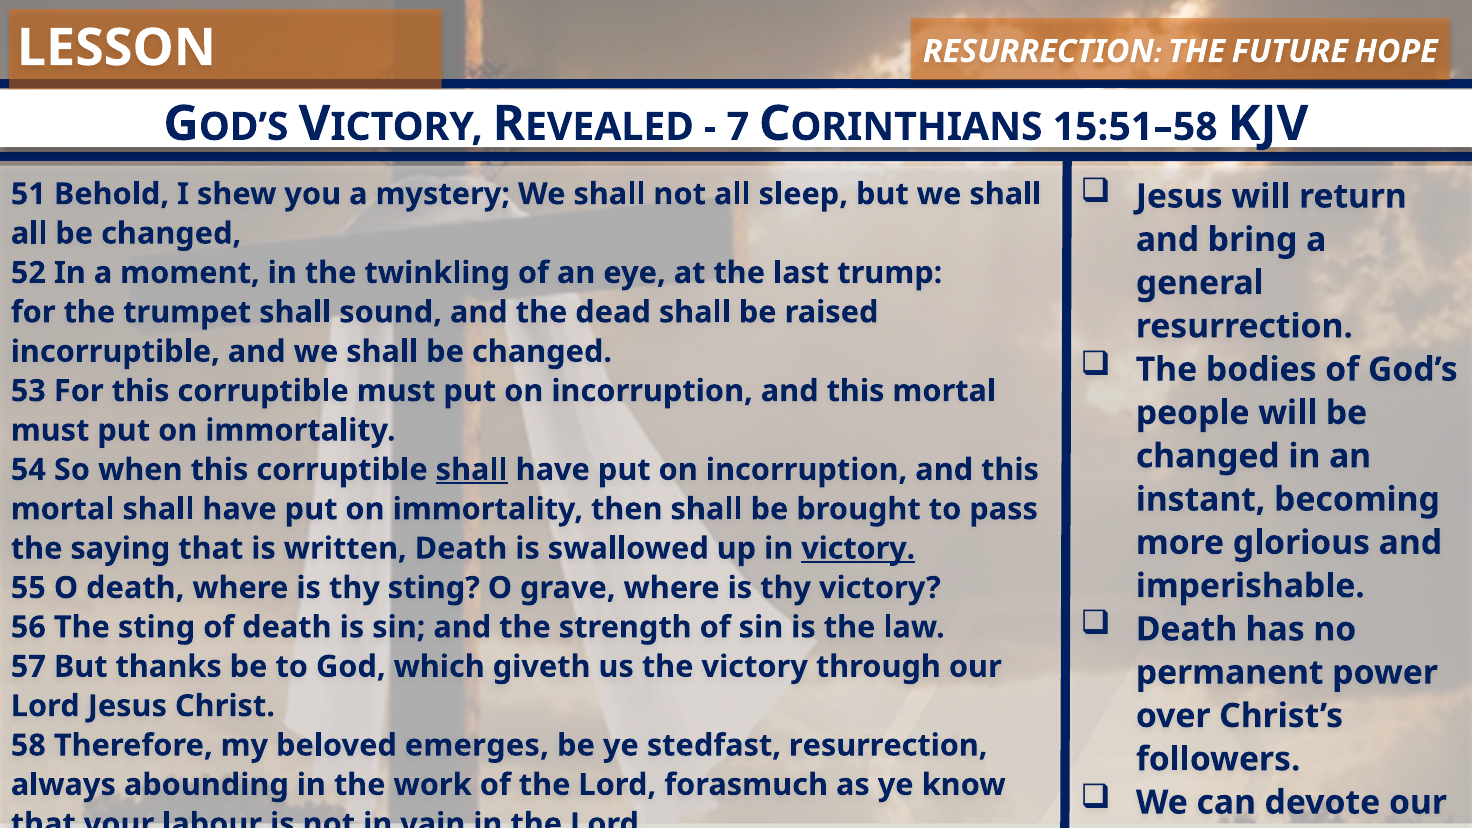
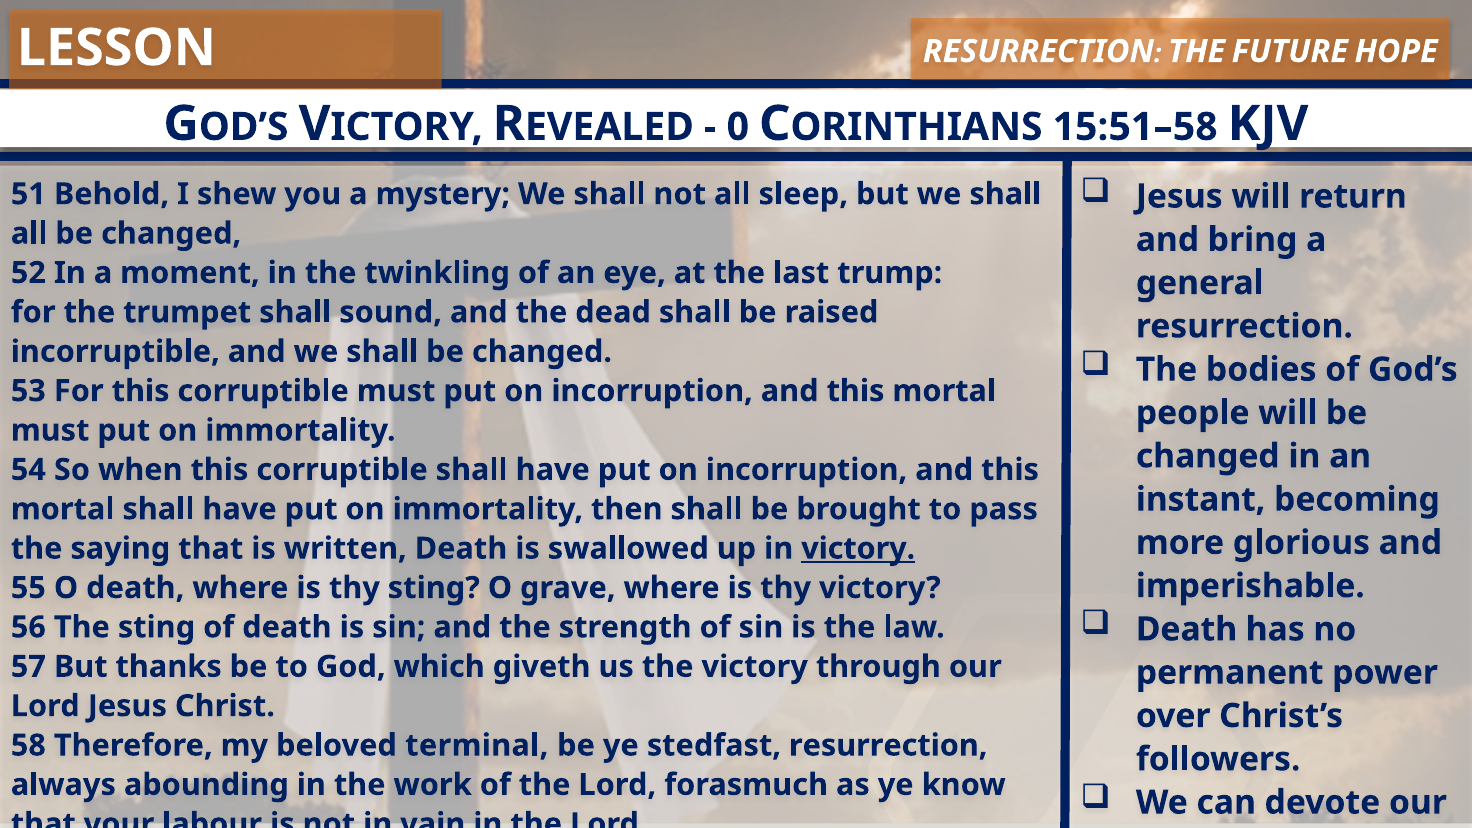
7: 7 -> 0 (738, 127)
shall underline: present -> none (472, 470)
emerges: emerges -> terminal (477, 745)
